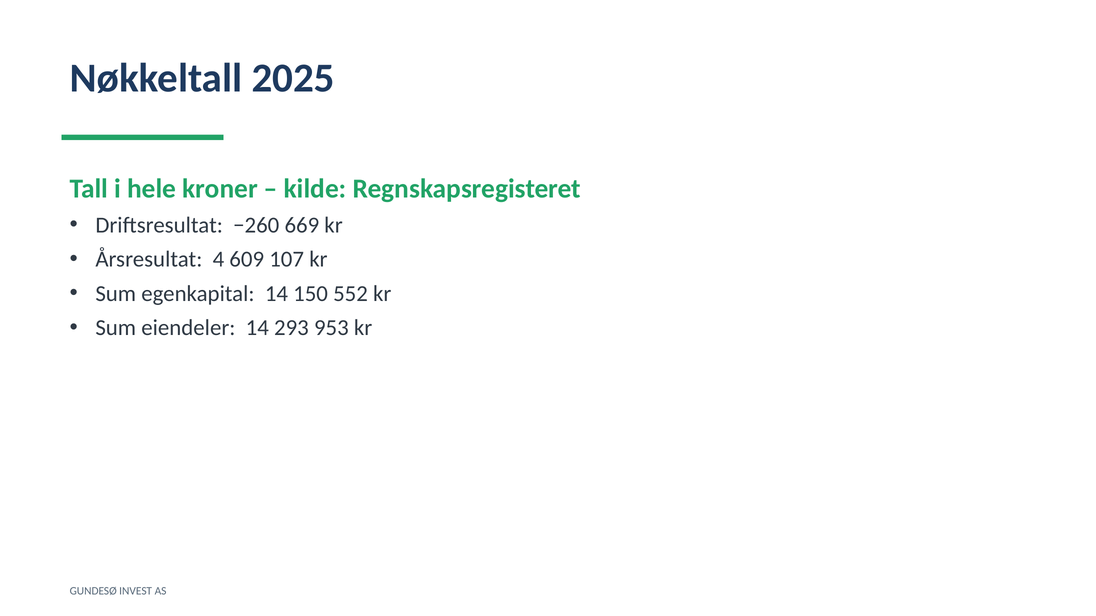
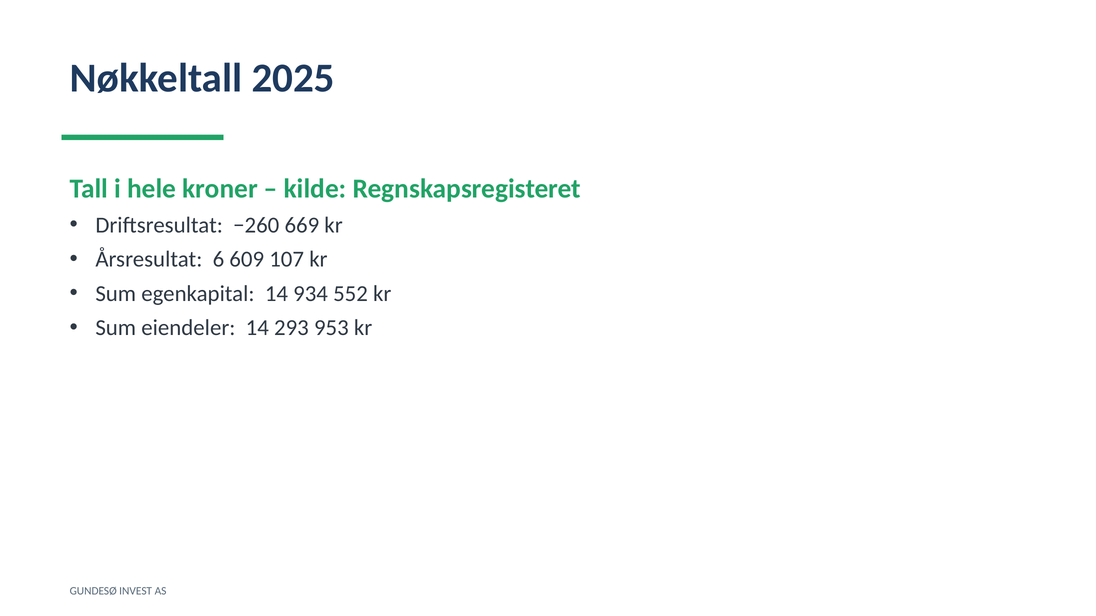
4: 4 -> 6 (218, 260)
150: 150 -> 934 (311, 294)
